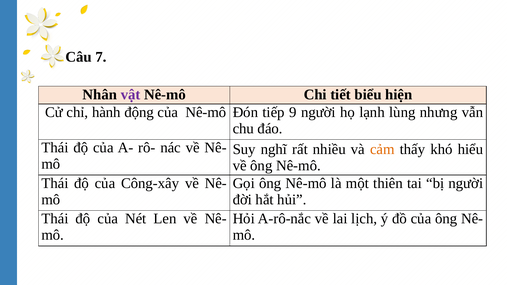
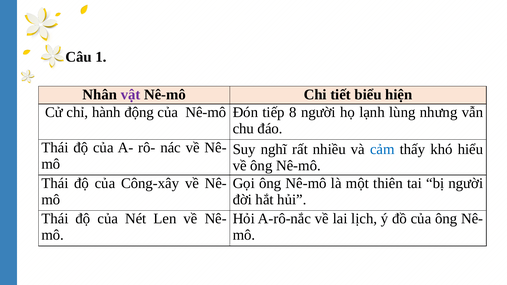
7: 7 -> 1 (101, 57)
9: 9 -> 8 (293, 112)
cảm colour: orange -> blue (382, 149)
